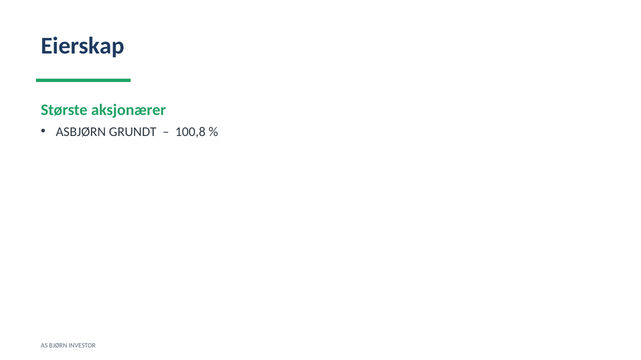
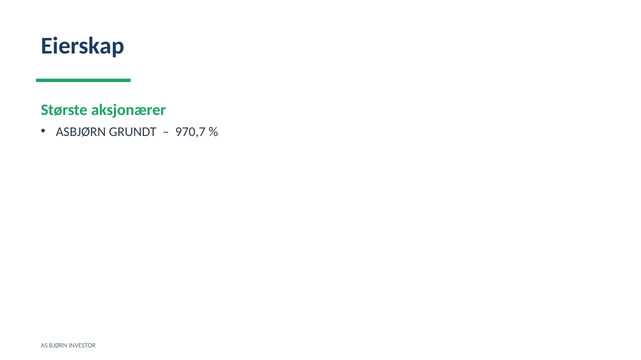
100,8: 100,8 -> 970,7 (190, 132)
